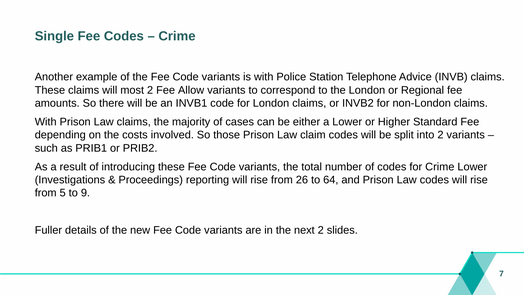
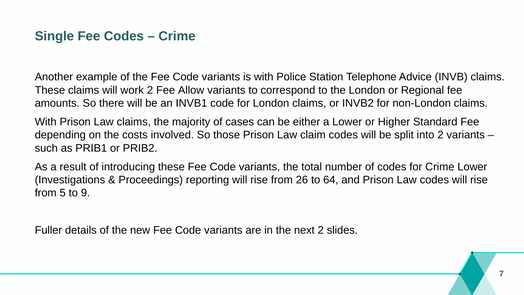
most: most -> work (132, 90)
